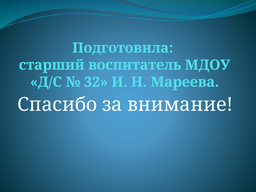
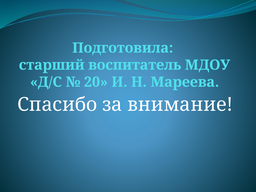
32: 32 -> 20 (96, 82)
